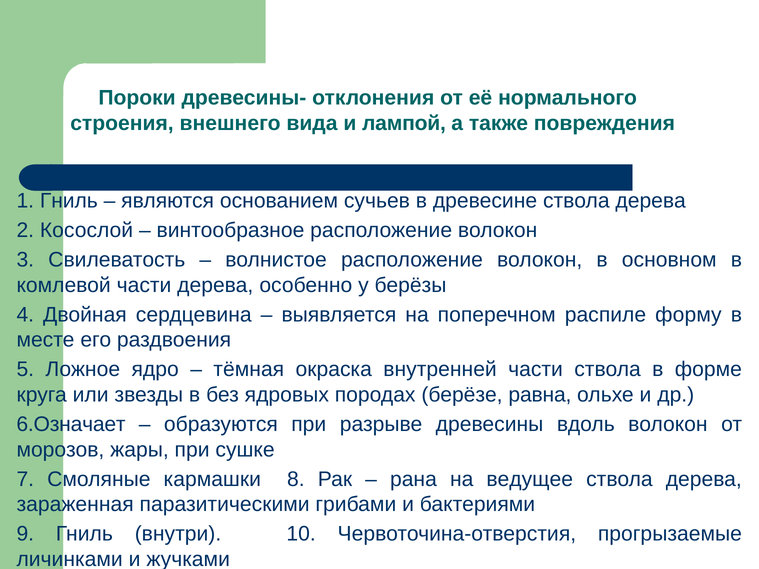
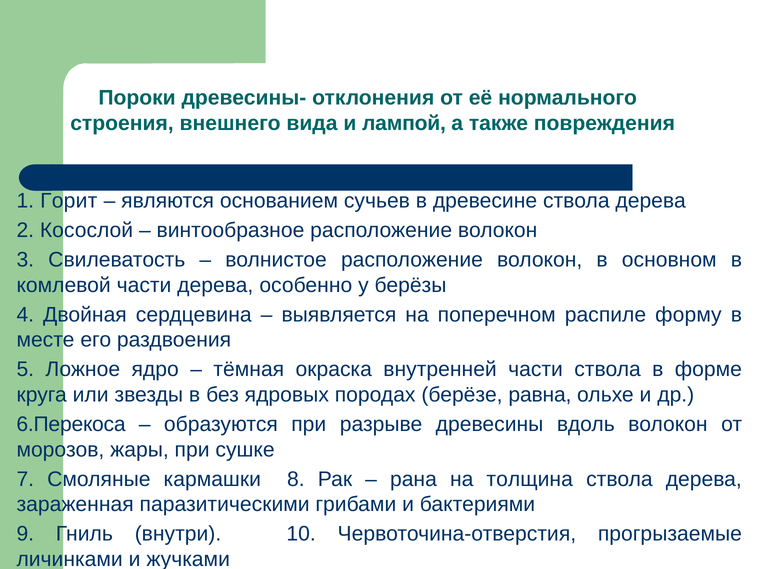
1 Гниль: Гниль -> Горит (69, 201)
6.Означает: 6.Означает -> 6.Перекоса (71, 425)
ведущее: ведущее -> толщина (530, 479)
